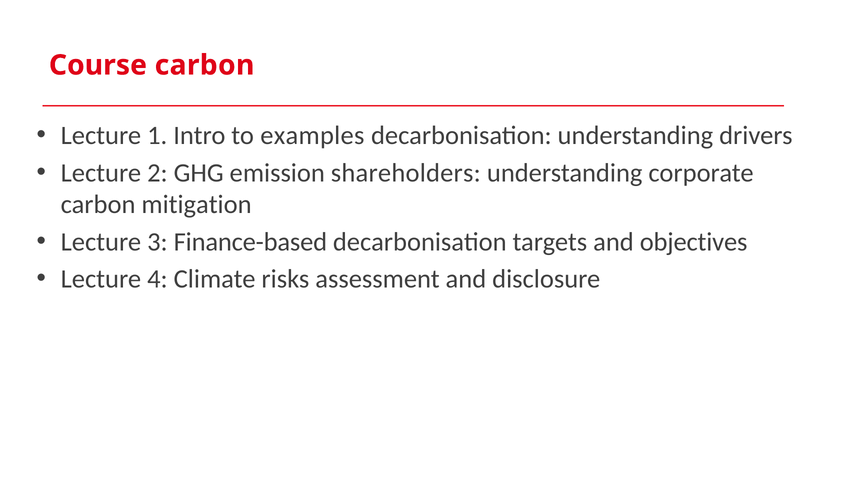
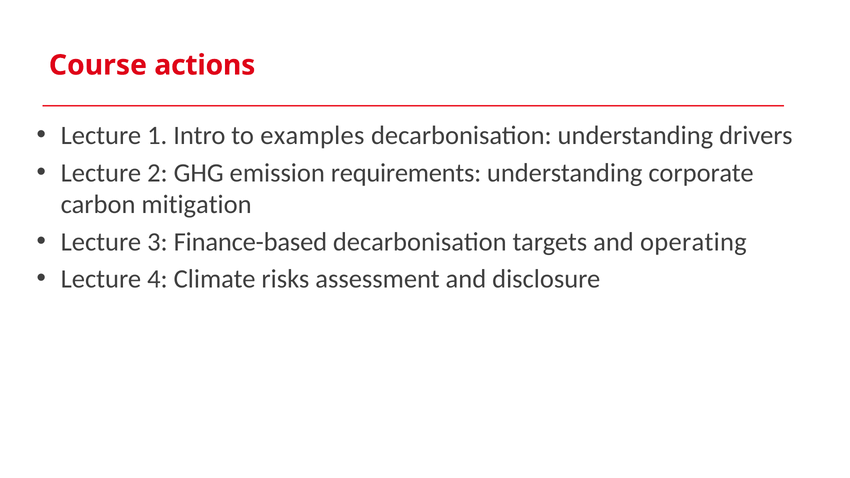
Course carbon: carbon -> actions (205, 65)
shareholders: shareholders -> requirements (406, 173)
objectives: objectives -> operating (693, 242)
